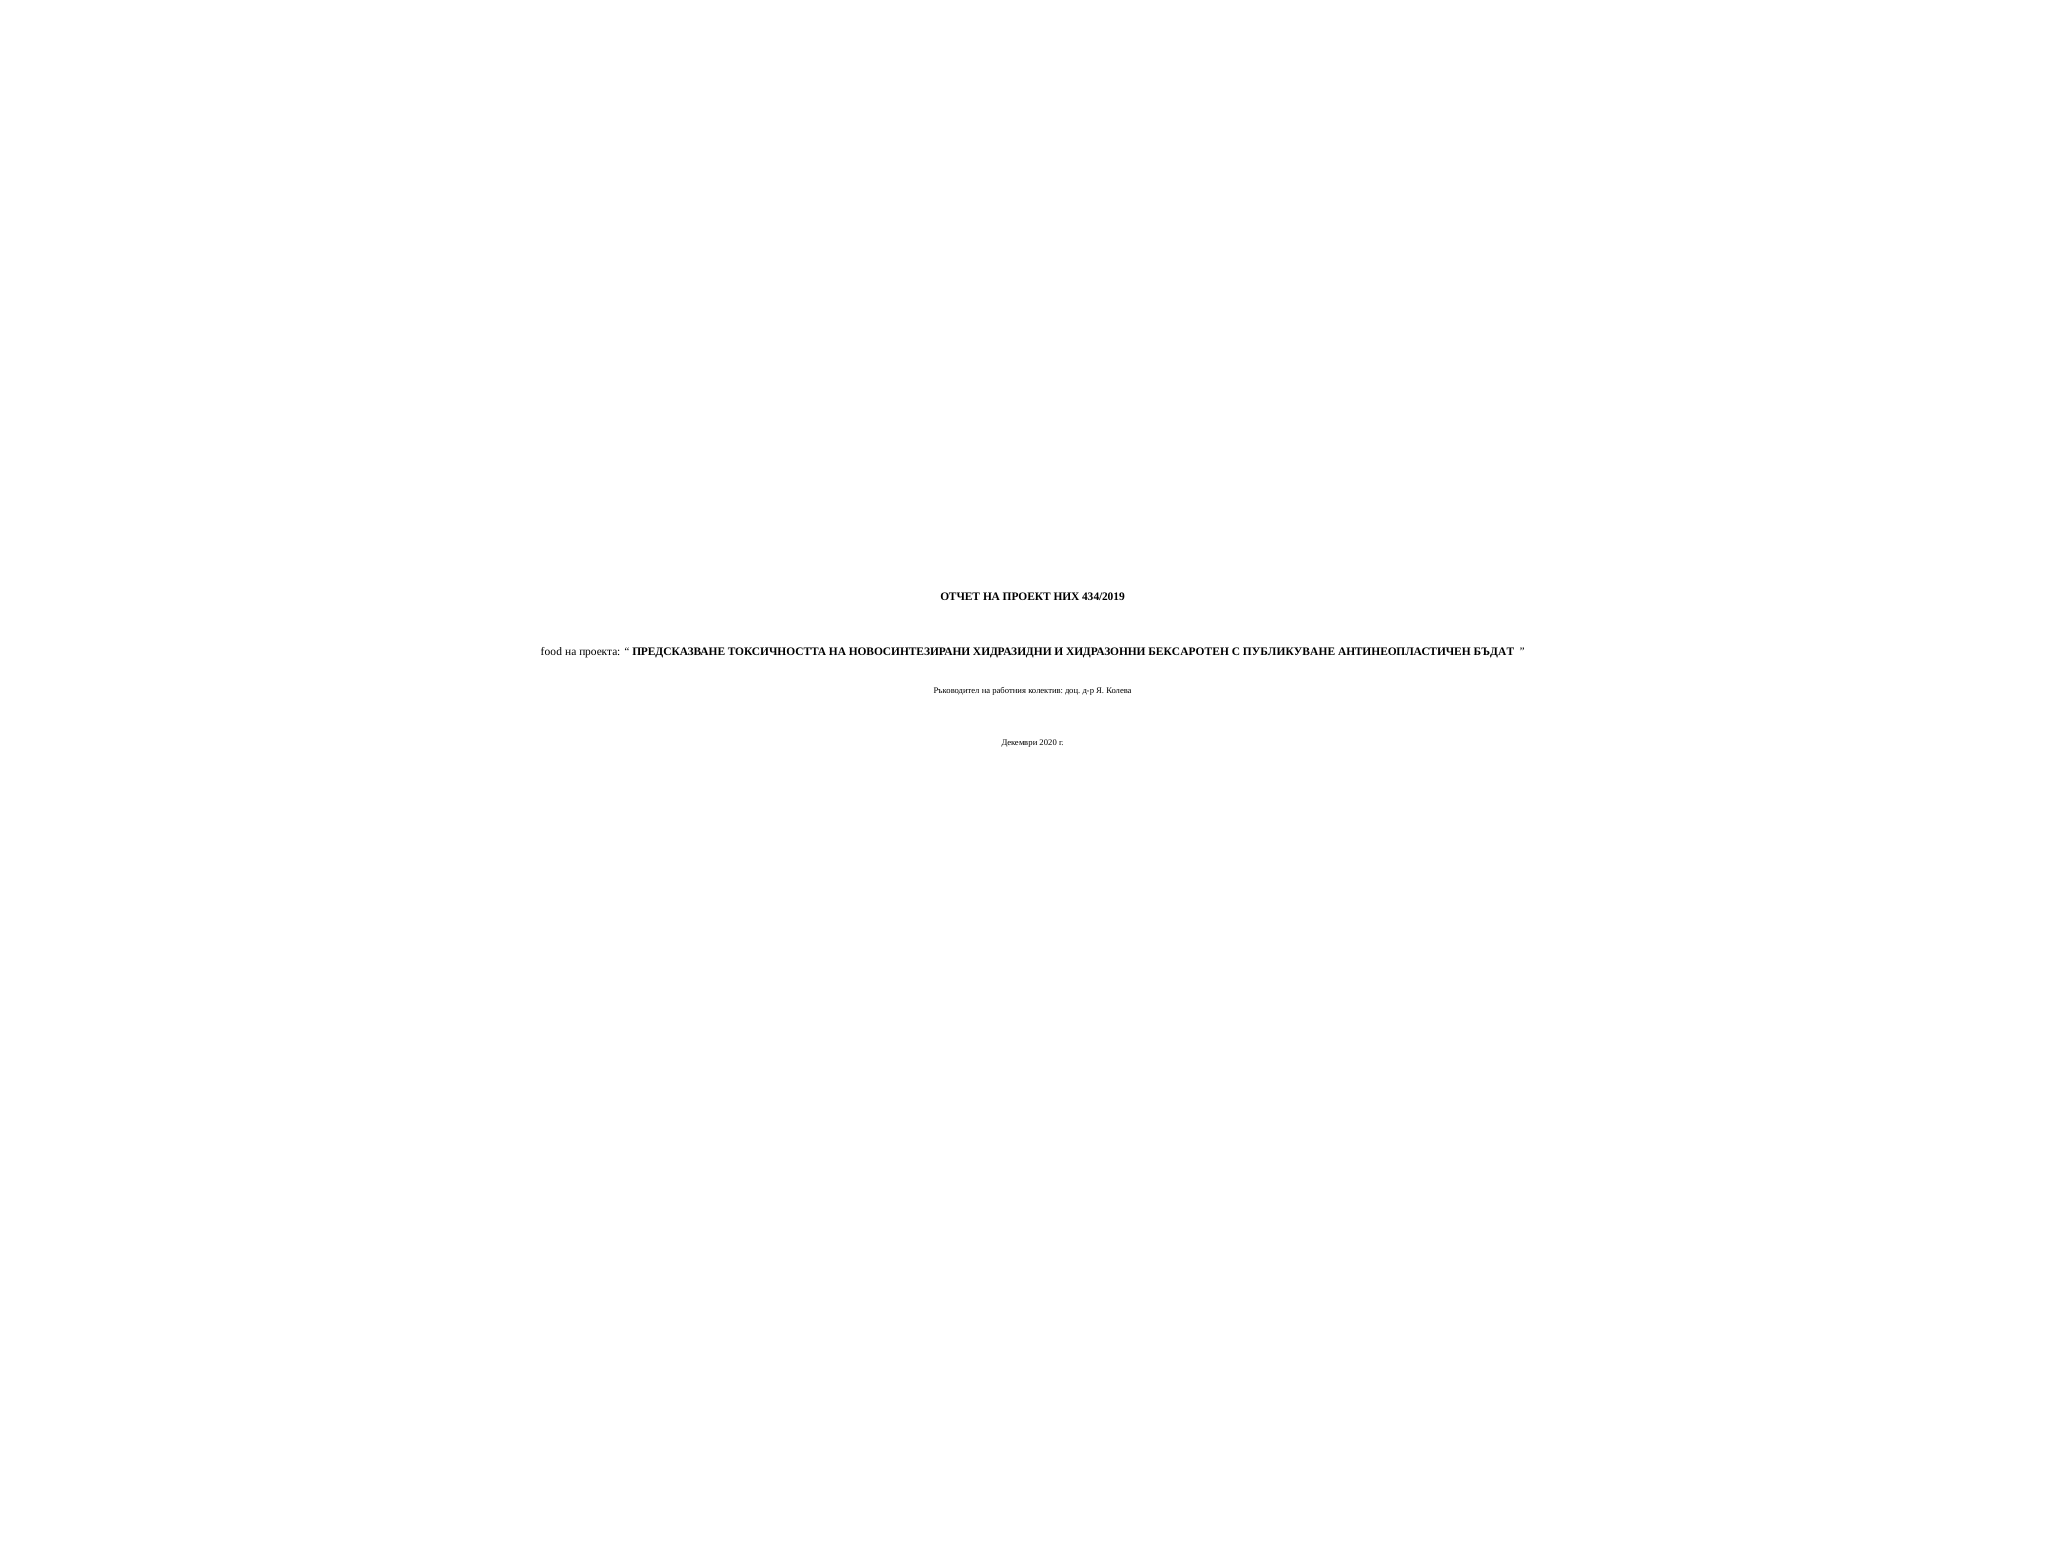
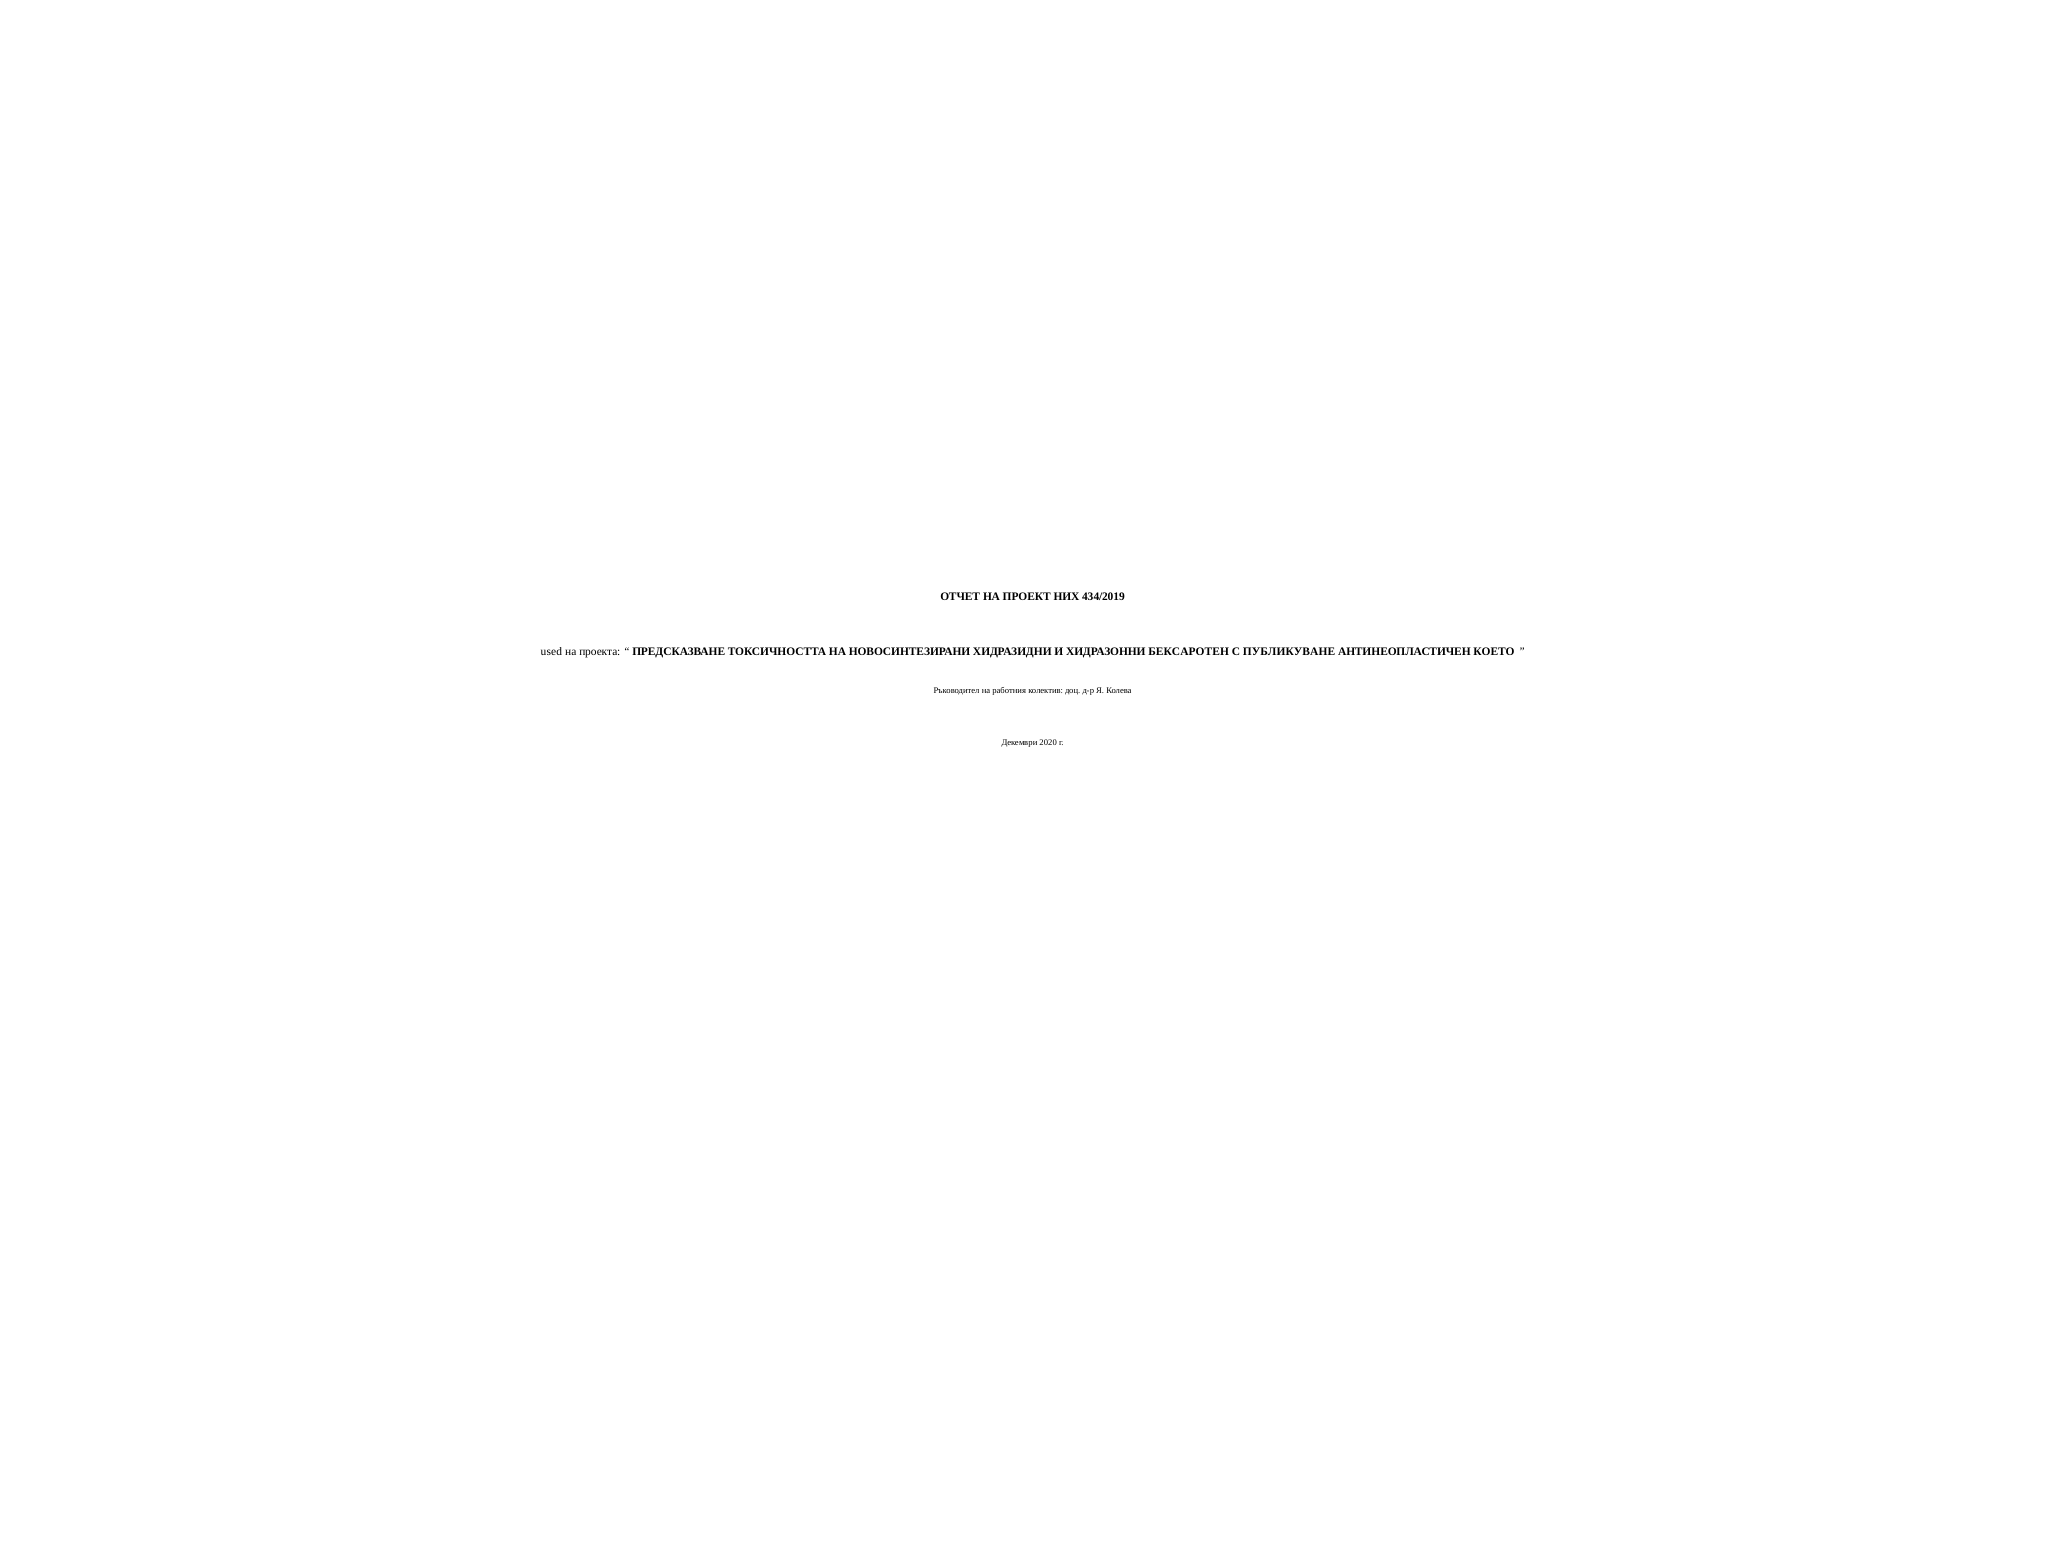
food: food -> used (551, 651)
БЪДАТ: БЪДАТ -> КОЕТО (1494, 651)
